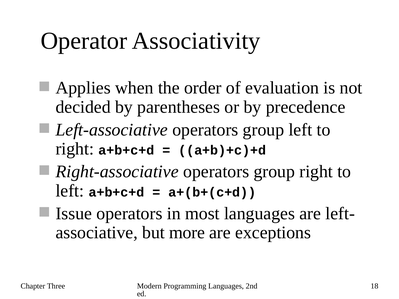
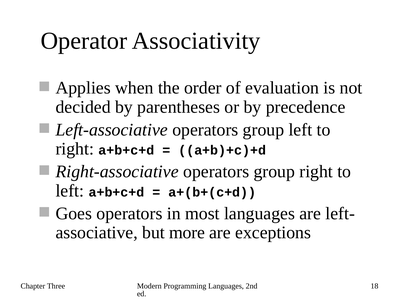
Issue: Issue -> Goes (74, 214)
